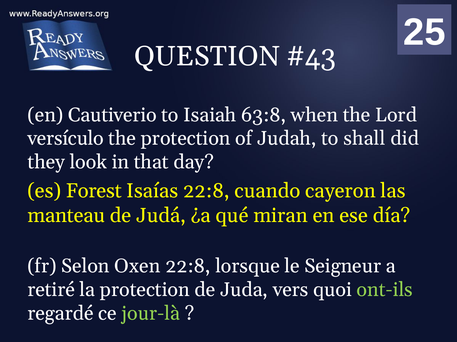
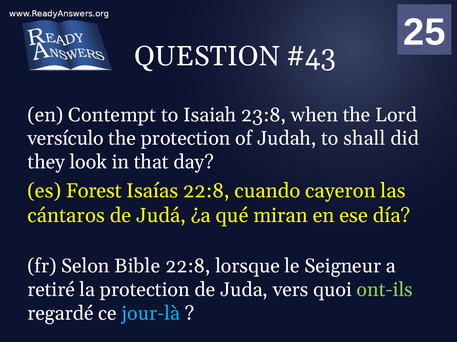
Cautiverio: Cautiverio -> Contempt (112, 115)
63:8: 63:8 -> 23:8 (264, 115)
manteau: manteau -> cántaros (66, 216)
Oxen: Oxen -> Bible (137, 267)
jour-là colour: light green -> light blue (151, 314)
